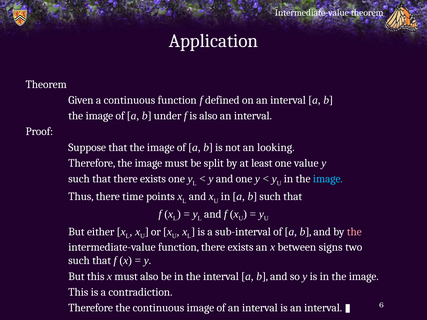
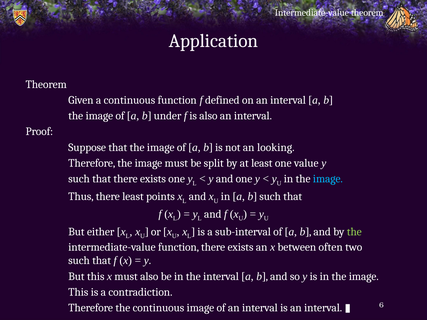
there time: time -> least (133, 197)
the colour: pink -> light green (354, 232)
signs: signs -> often (331, 247)
